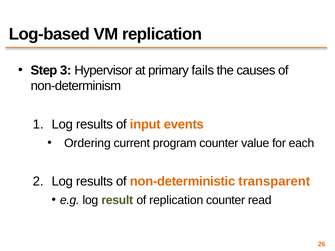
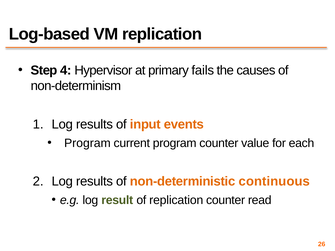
3: 3 -> 4 (66, 70)
Ordering: Ordering -> Program (87, 143)
transparent: transparent -> continuous (274, 181)
